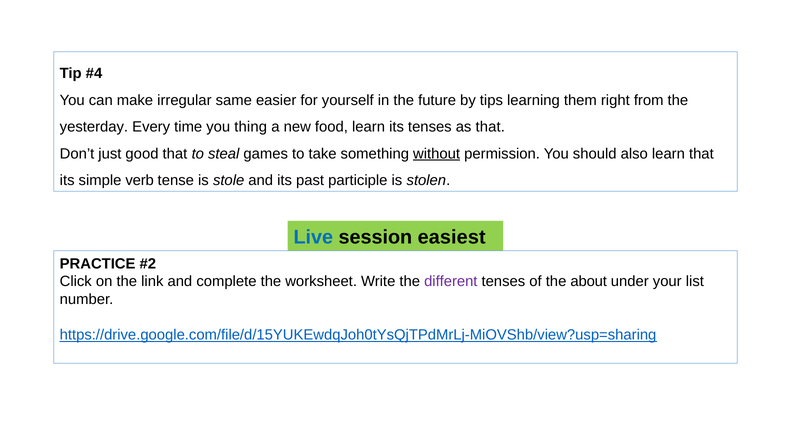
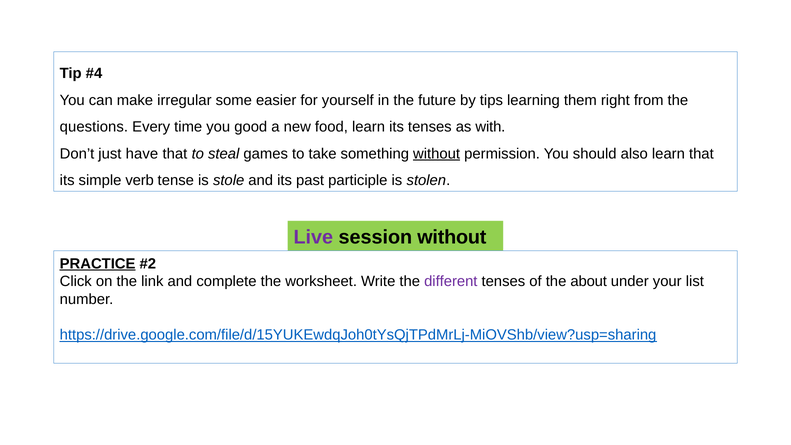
same: same -> some (234, 100)
yesterday: yesterday -> questions (94, 127)
thing: thing -> good (251, 127)
as that: that -> with (490, 127)
good: good -> have (142, 154)
Live colour: blue -> purple (313, 237)
session easiest: easiest -> without (452, 237)
PRACTICE underline: none -> present (98, 264)
